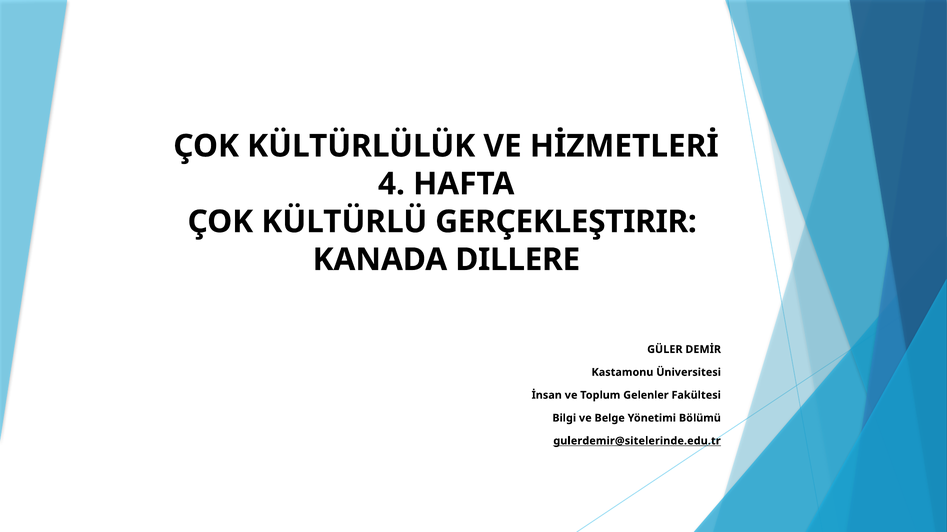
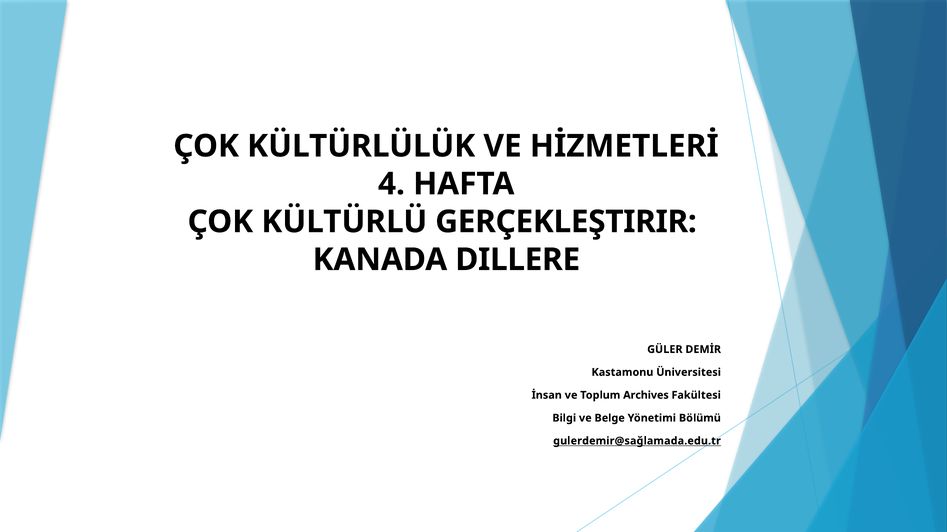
Gelenler: Gelenler -> Archives (646, 396)
gulerdemir@sitelerinde.edu.tr: gulerdemir@sitelerinde.edu.tr -> gulerdemir@sağlamada.edu.tr (637, 441)
